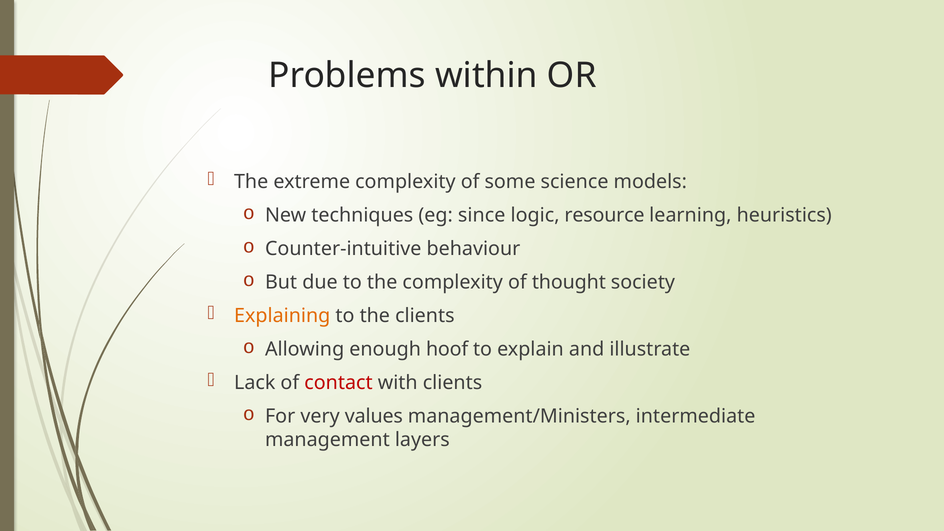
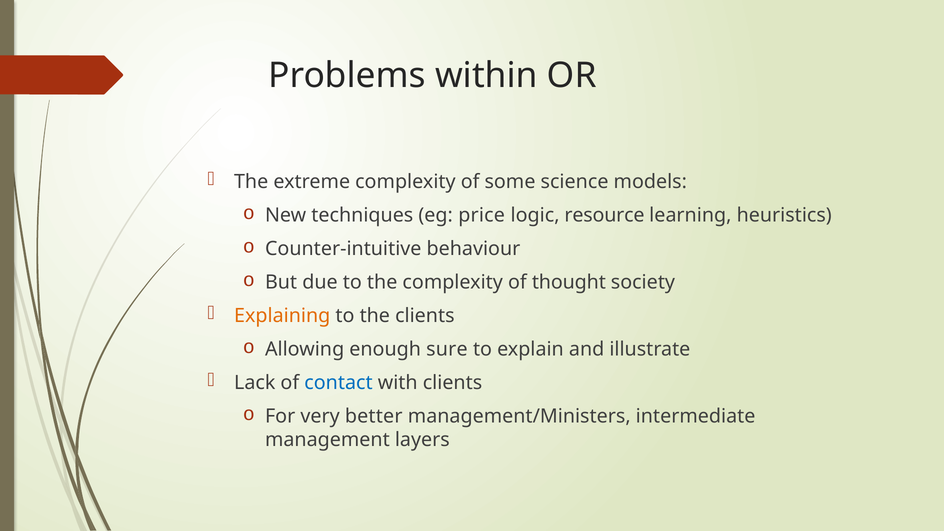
since: since -> price (482, 215)
hoof: hoof -> sure (447, 349)
contact colour: red -> blue (338, 383)
values: values -> better (374, 416)
